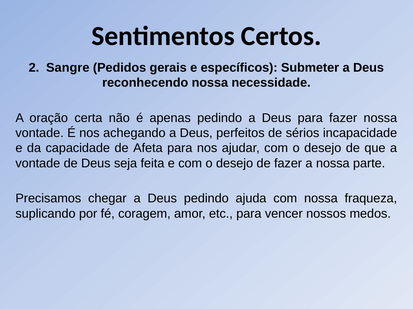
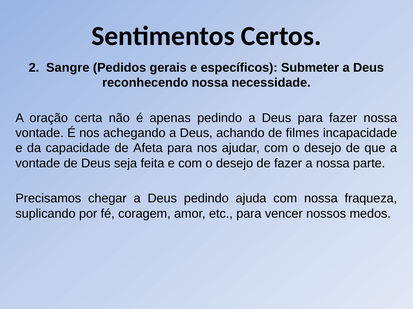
perfeitos: perfeitos -> achando (240, 133)
sérios: sérios -> filmes (302, 133)
